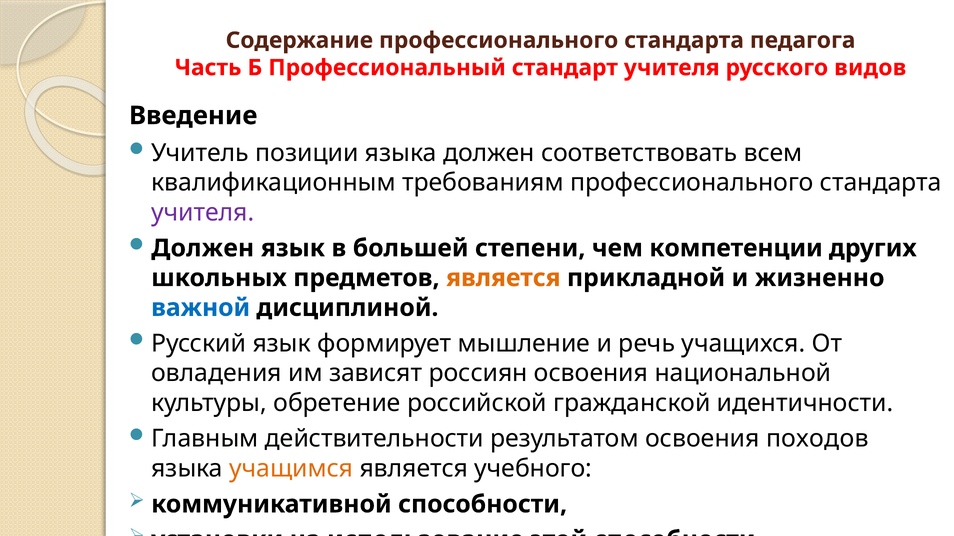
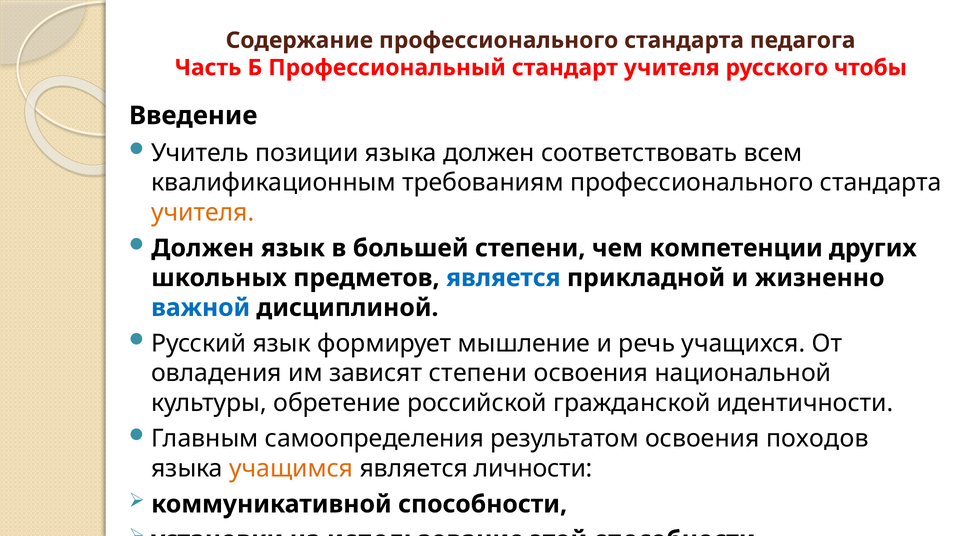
видов: видов -> чтобы (870, 68)
учителя colour: purple -> orange (203, 213)
является colour: orange -> blue (503, 278)
зависят россиян: россиян -> степени (478, 374)
действительности: действительности -> самоопределения (374, 439)
учебного: учебного -> личности (533, 469)
